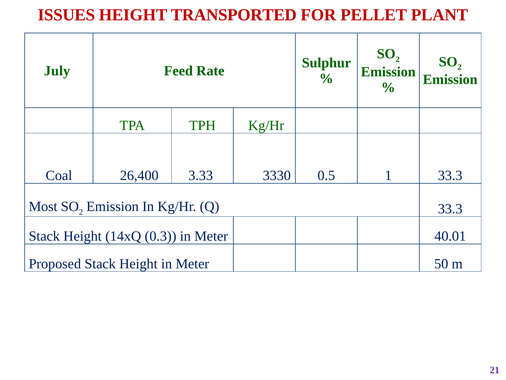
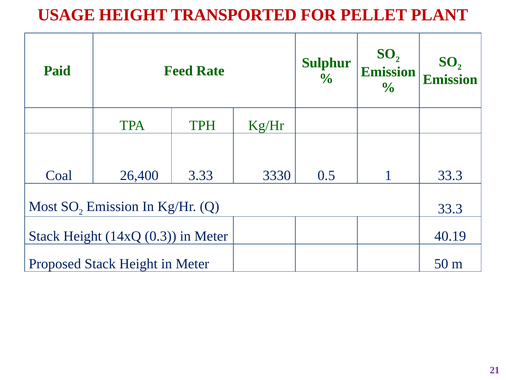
ISSUES: ISSUES -> USAGE (66, 15)
July: July -> Paid (57, 71)
40.01: 40.01 -> 40.19 (450, 236)
